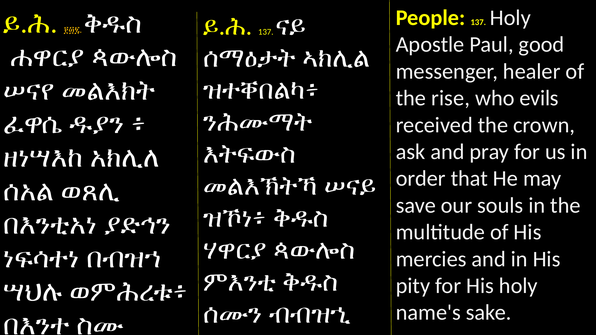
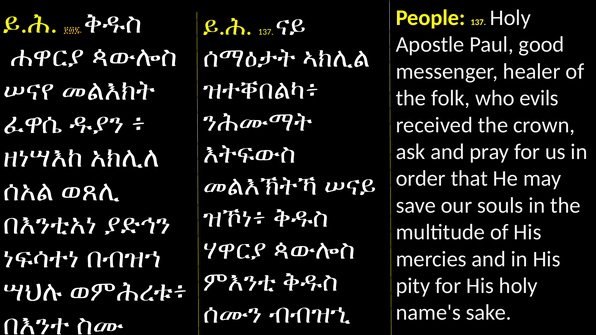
rise: rise -> folk (451, 98)
